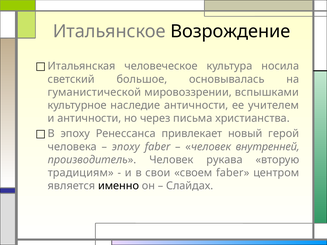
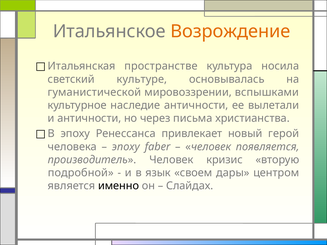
Возрождение colour: black -> orange (230, 32)
человеческое: человеческое -> пространстве (161, 66)
большое: большое -> культуре (142, 79)
учителем: учителем -> вылетали (274, 105)
внутренней: внутренней -> появляется (268, 147)
рукава: рукава -> кризис (225, 160)
традициям: традициям -> подробной (81, 173)
свои: свои -> язык (158, 173)
своем faber: faber -> дары (233, 173)
